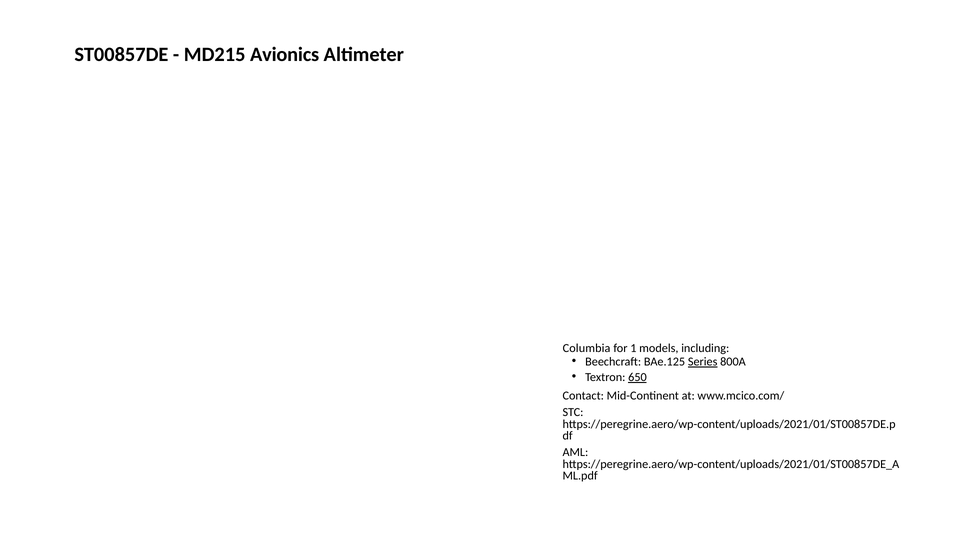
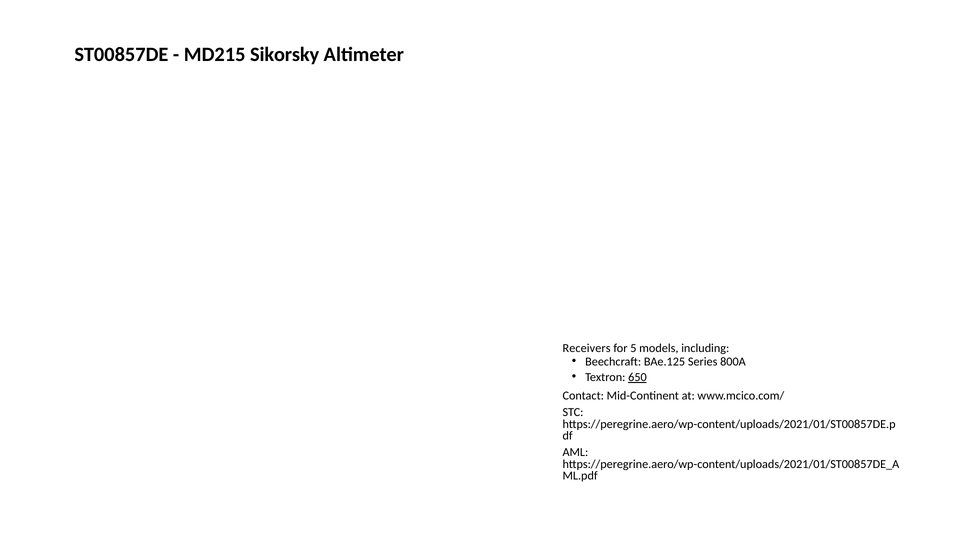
Avionics: Avionics -> Sikorsky (285, 55)
Columbia: Columbia -> Receivers (587, 349)
1: 1 -> 5 (633, 349)
Series underline: present -> none (703, 362)
